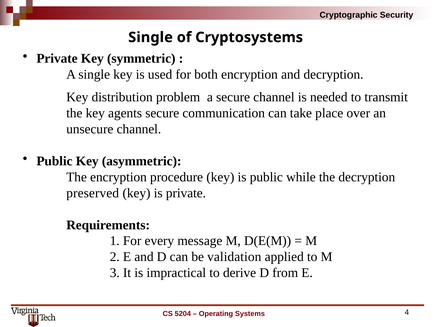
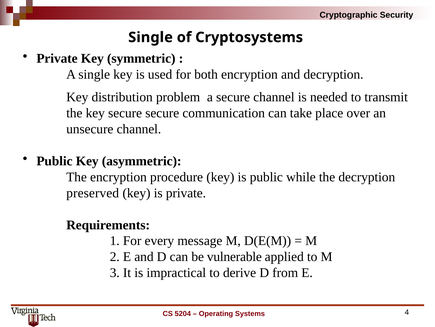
key agents: agents -> secure (125, 113)
validation: validation -> vulnerable (234, 256)
